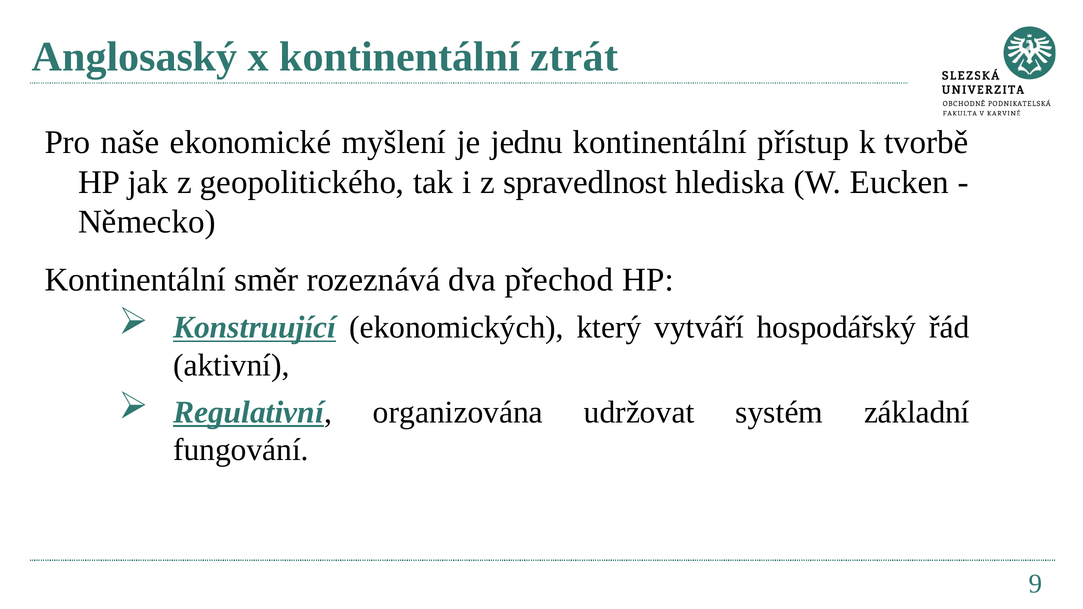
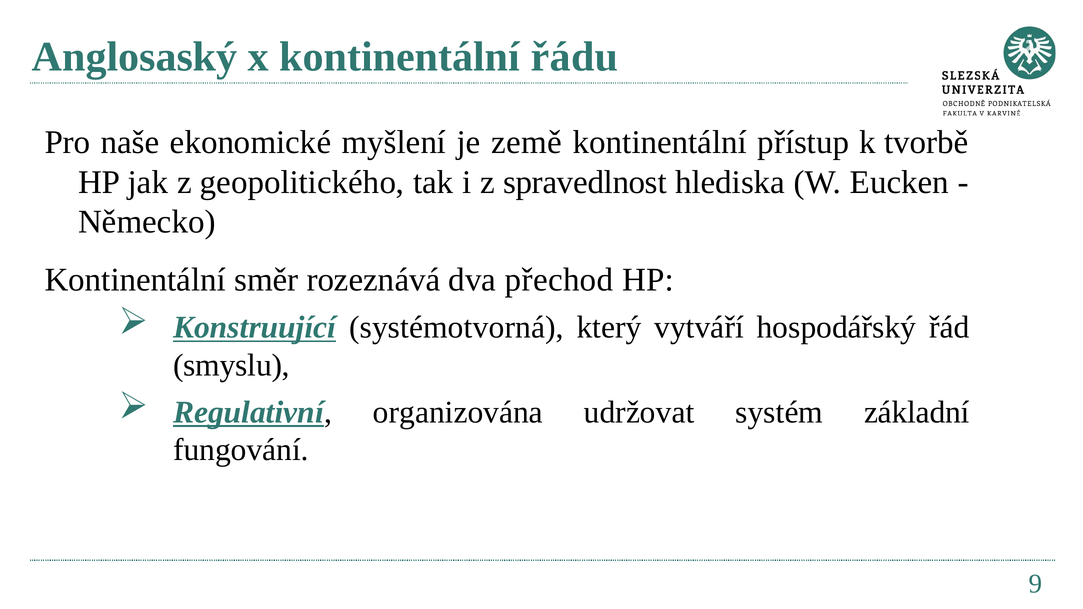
ztrát: ztrát -> řádu (574, 57)
jednu: jednu -> země (527, 143)
ekonomických: ekonomických -> systémotvorná (456, 327)
aktivní: aktivní -> smyslu (231, 365)
